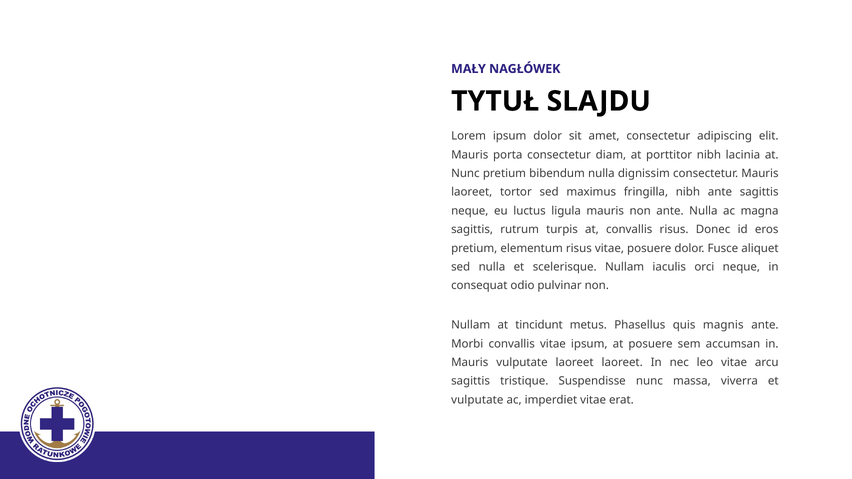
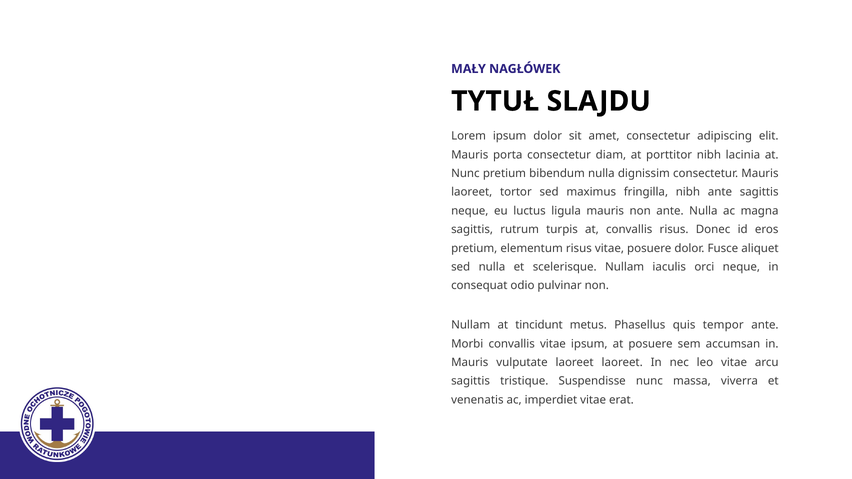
magnis: magnis -> tempor (723, 325)
vulputate: vulputate -> venenatis (477, 400)
